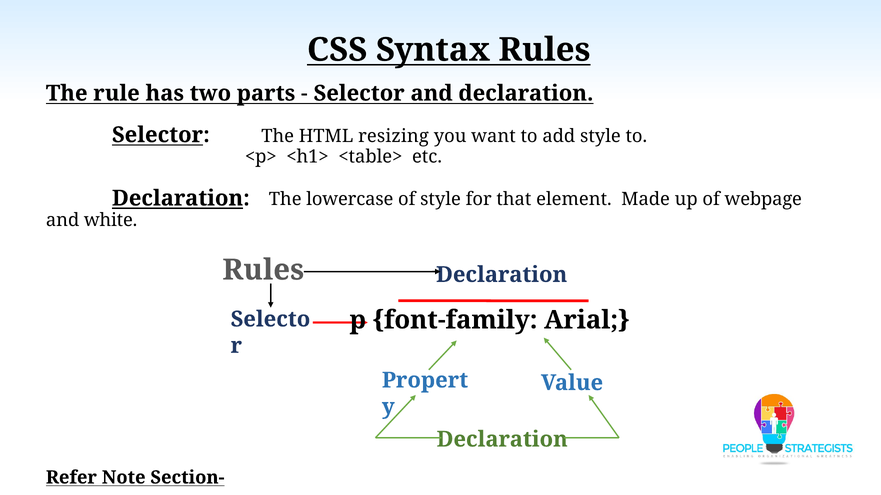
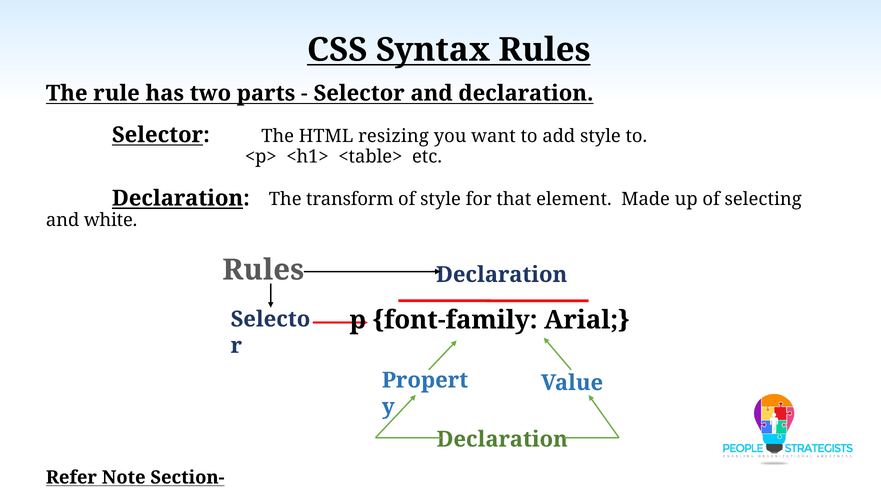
lowercase: lowercase -> transform (350, 200)
webpage: webpage -> selecting (763, 200)
